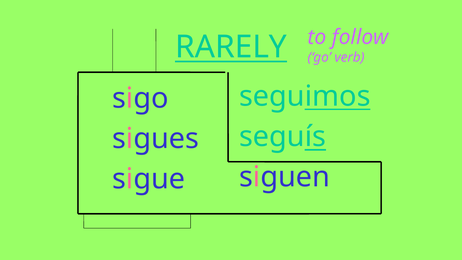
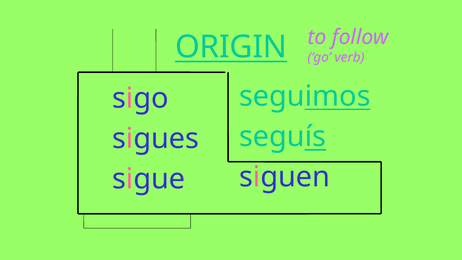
RARELY: RARELY -> ORIGIN (231, 47)
